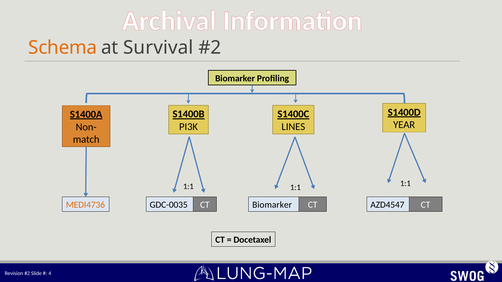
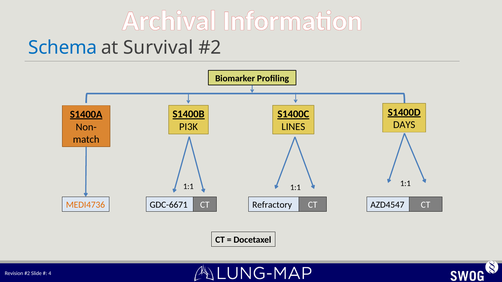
Schema colour: orange -> blue (63, 48)
YEAR: YEAR -> DAYS (404, 125)
GDC-0035: GDC-0035 -> GDC-6671 (169, 205)
Biomarker: Biomarker -> Refractory (272, 205)
